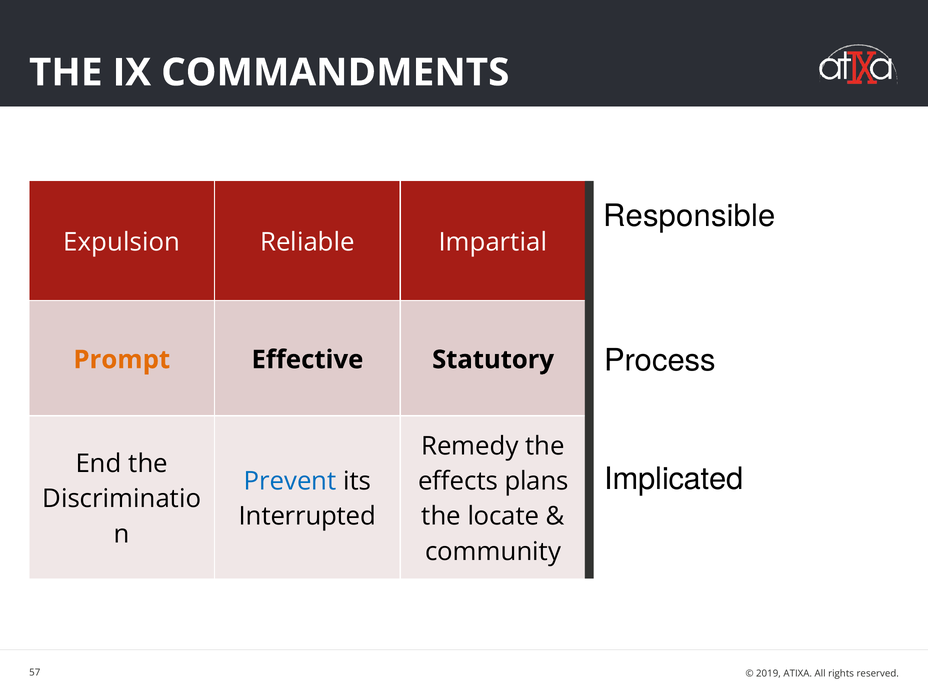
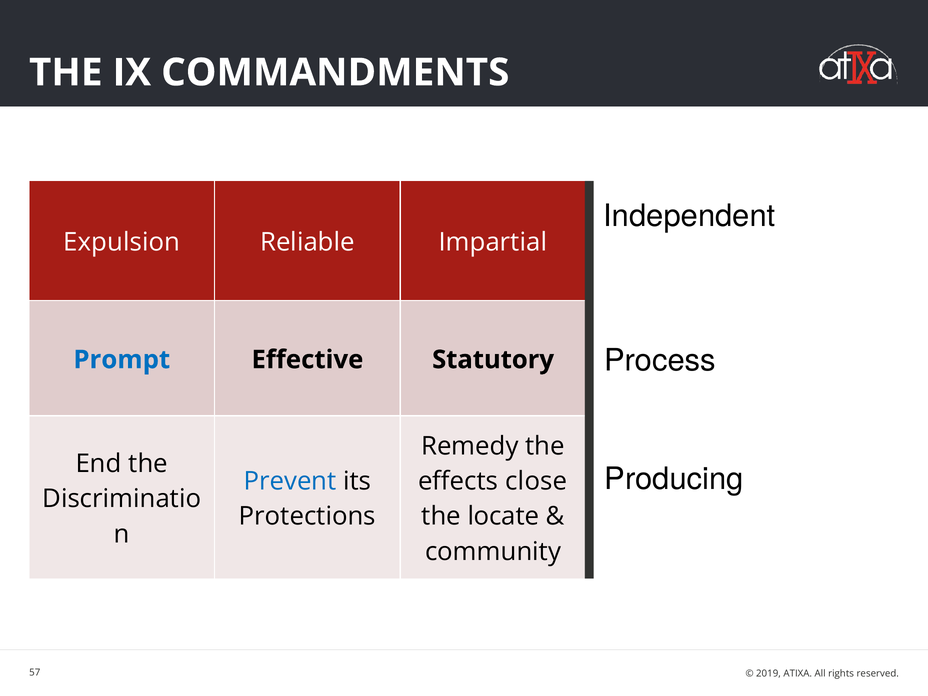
Responsible: Responsible -> Independent (689, 216)
Prompt colour: orange -> blue (122, 360)
Implicated: Implicated -> Producing (674, 479)
plans: plans -> close (536, 481)
Interrupted: Interrupted -> Protections (307, 516)
